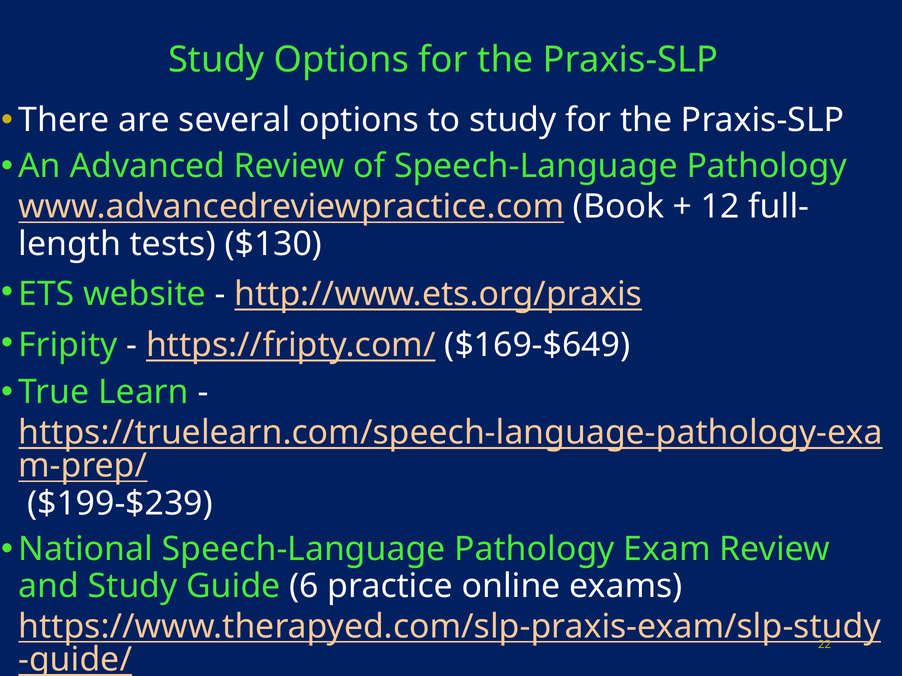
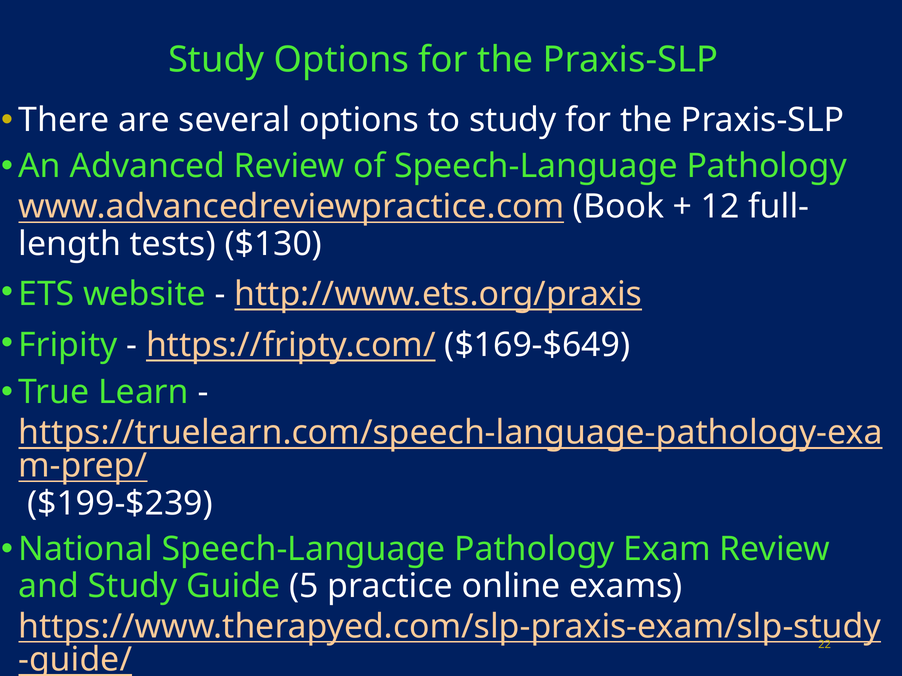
6: 6 -> 5 (304, 586)
